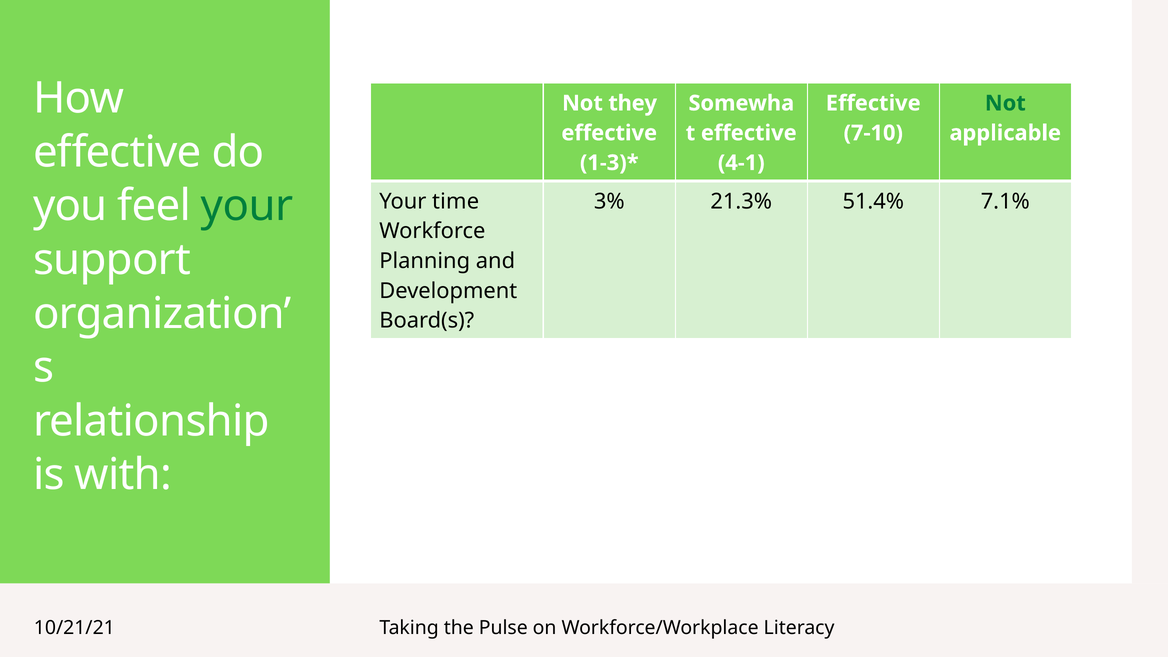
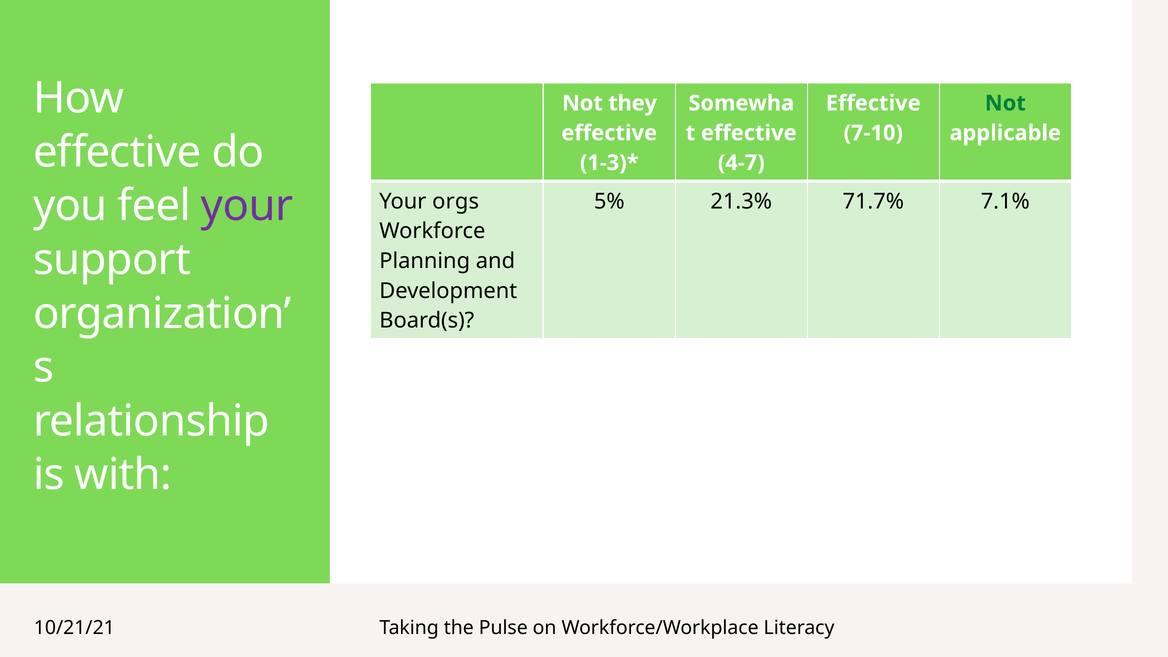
4-1: 4-1 -> 4-7 (741, 163)
your colour: green -> purple (247, 206)
time: time -> orgs (456, 201)
3%: 3% -> 5% (609, 201)
51.4%: 51.4% -> 71.7% (873, 201)
